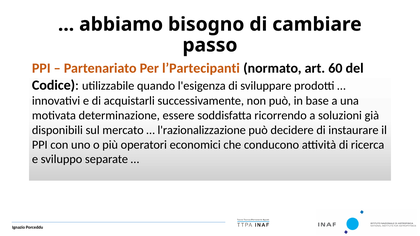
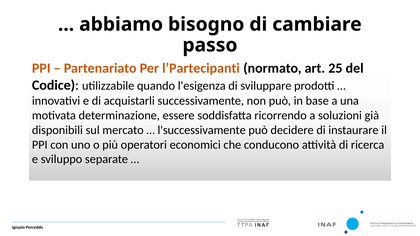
60: 60 -> 25 (335, 68)
l'razionalizzazione: l'razionalizzazione -> l'successivamente (202, 130)
